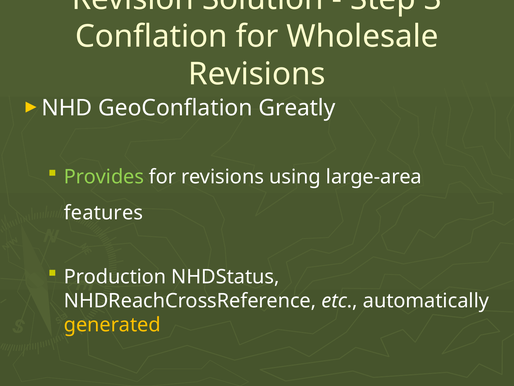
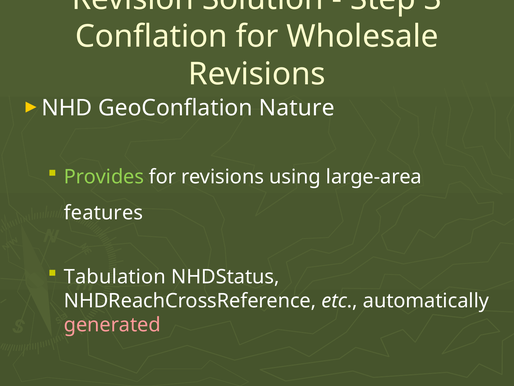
Greatly: Greatly -> Nature (297, 108)
Production: Production -> Tabulation (115, 277)
generated colour: yellow -> pink (112, 325)
